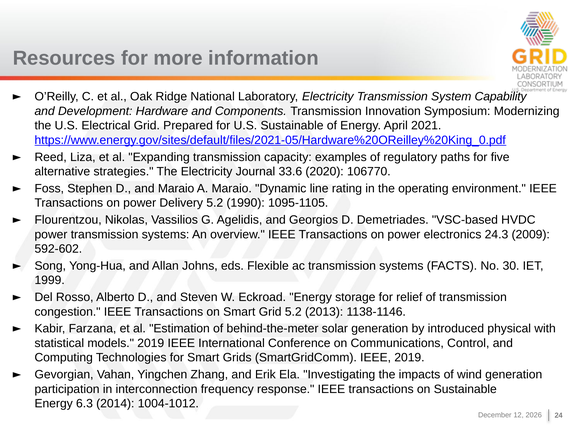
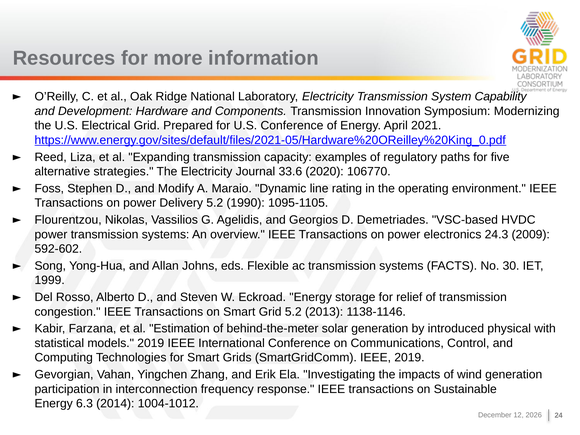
U.S Sustainable: Sustainable -> Conference (292, 126)
and Maraio: Maraio -> Modify (176, 188)
